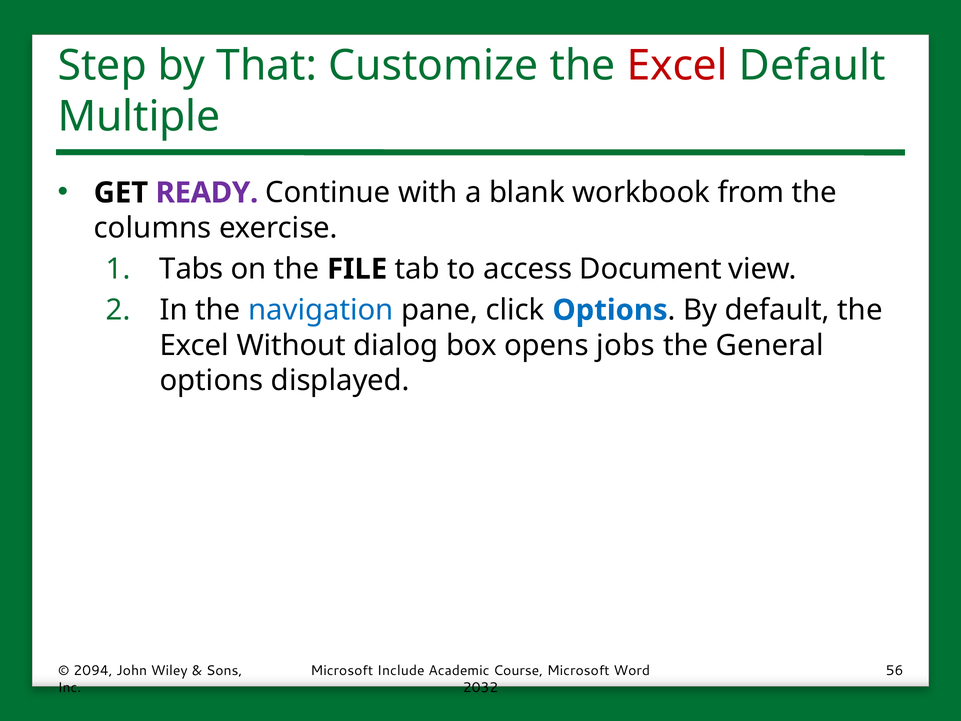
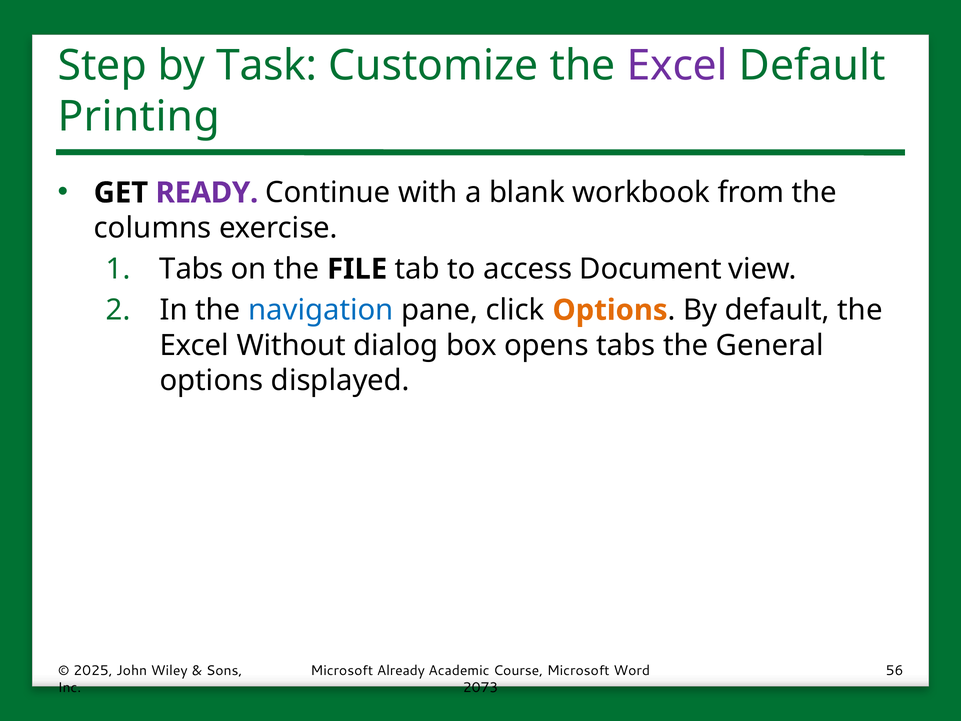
That: That -> Task (267, 65)
Excel colour: red -> purple (677, 65)
Multiple: Multiple -> Printing (139, 117)
Options colour: blue -> orange (610, 310)
opens jobs: jobs -> tabs (626, 345)
2094: 2094 -> 2025 (93, 671)
Include: Include -> Already (401, 671)
2032: 2032 -> 2073 (481, 687)
